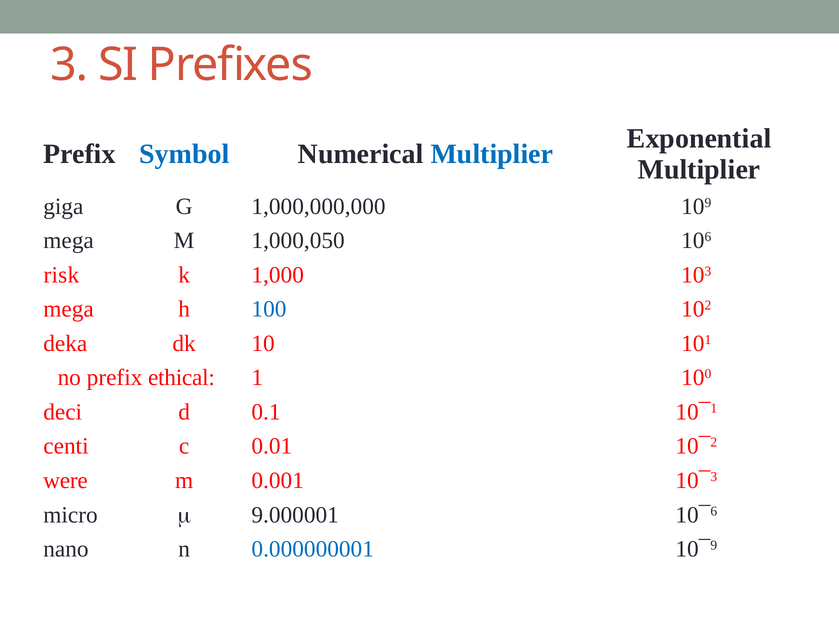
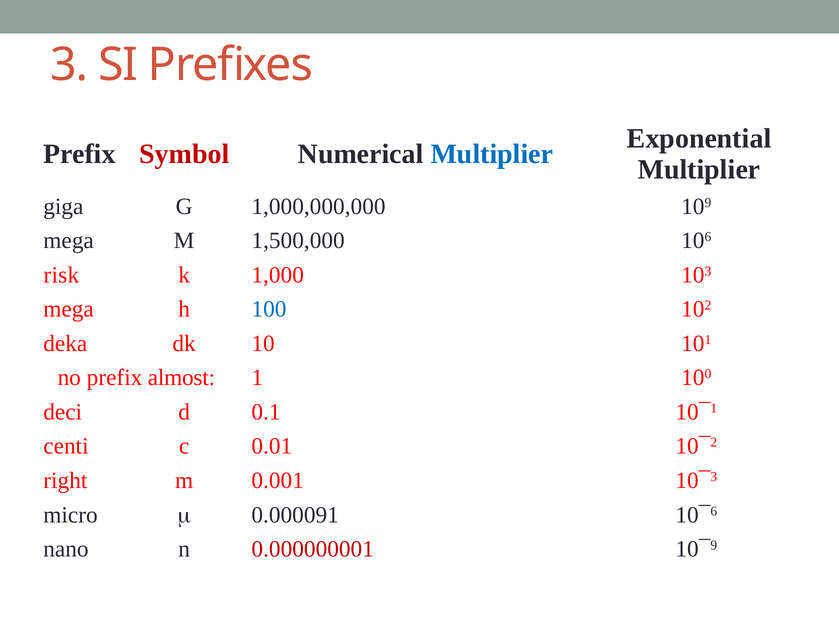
Symbol colour: blue -> red (184, 154)
1,000,050: 1,000,050 -> 1,500,000 (298, 241)
ethical: ethical -> almost (181, 378)
were: were -> right (65, 481)
9.000001: 9.000001 -> 0.000091 (295, 515)
0.000000001 colour: blue -> red (313, 549)
